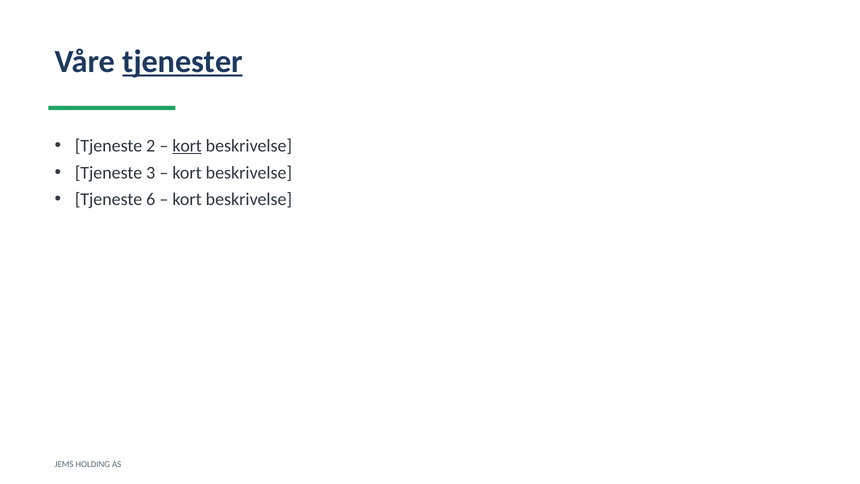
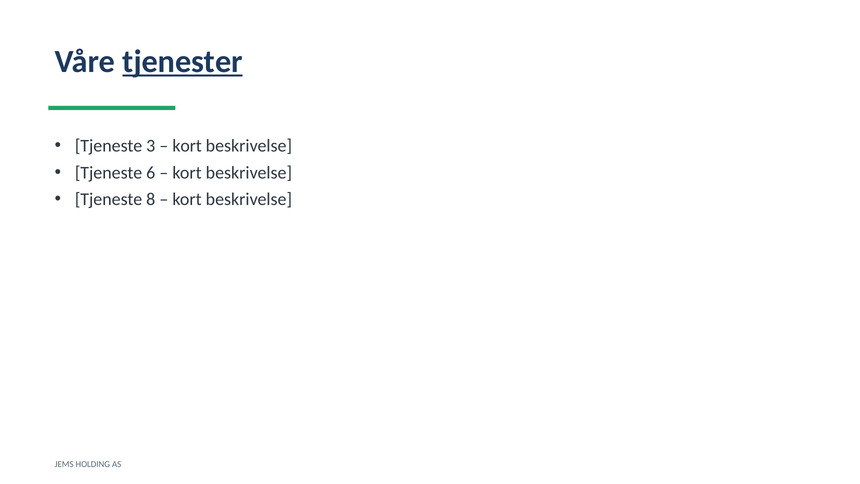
2: 2 -> 3 (151, 146)
kort underline: present -> none (187, 146)
3: 3 -> 6 (151, 173)
6: 6 -> 8 (151, 199)
